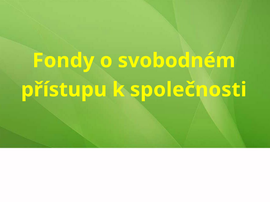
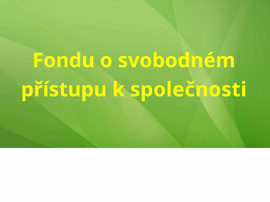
Fondy: Fondy -> Fondu (64, 61)
